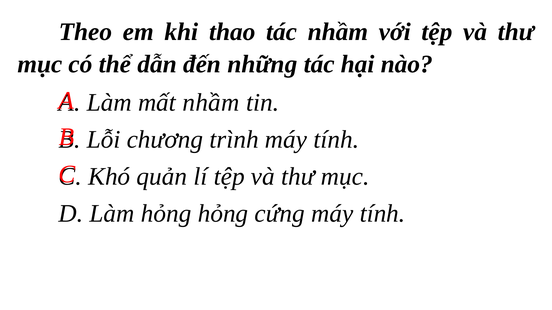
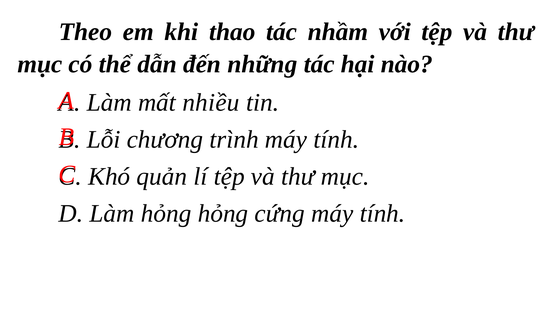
mất nhầm: nhầm -> nhiều (211, 103)
